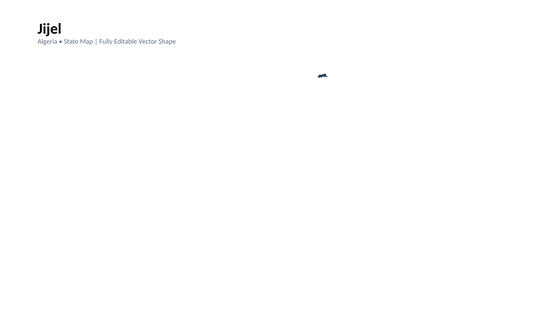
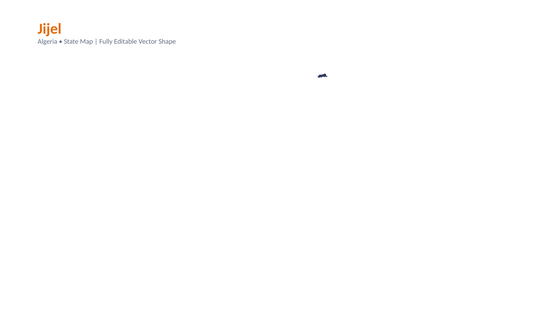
Jijel colour: black -> orange (50, 29)
